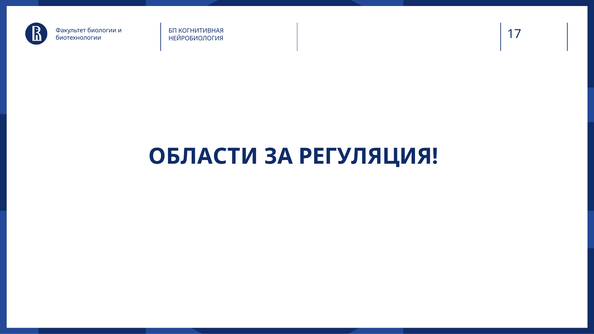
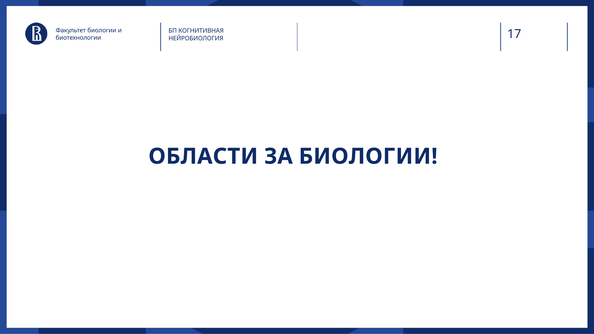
ЗА РЕГУЛЯЦИЯ: РЕГУЛЯЦИЯ -> БИОЛОГИИ (368, 156)
